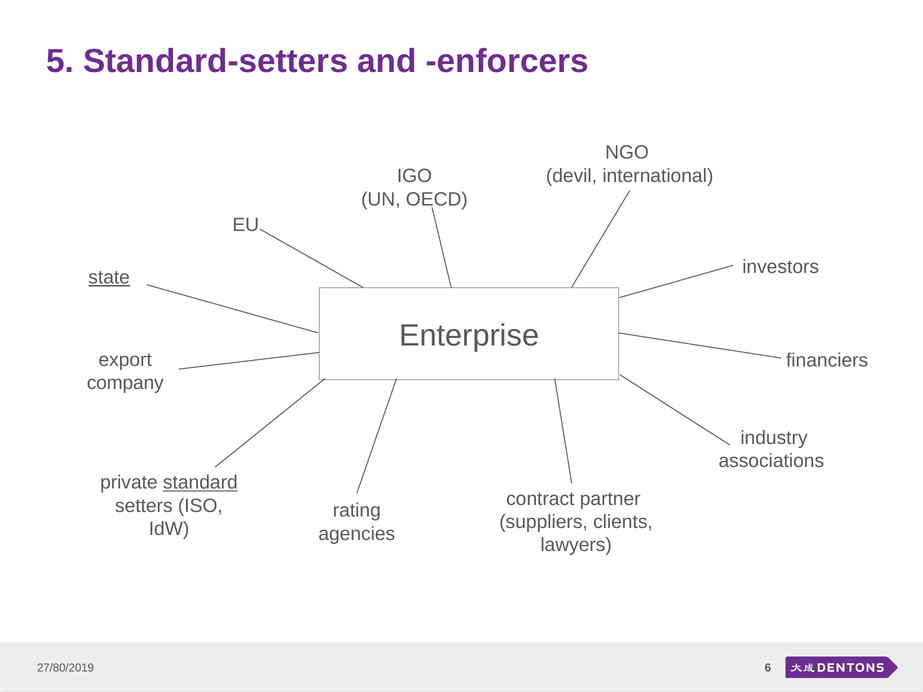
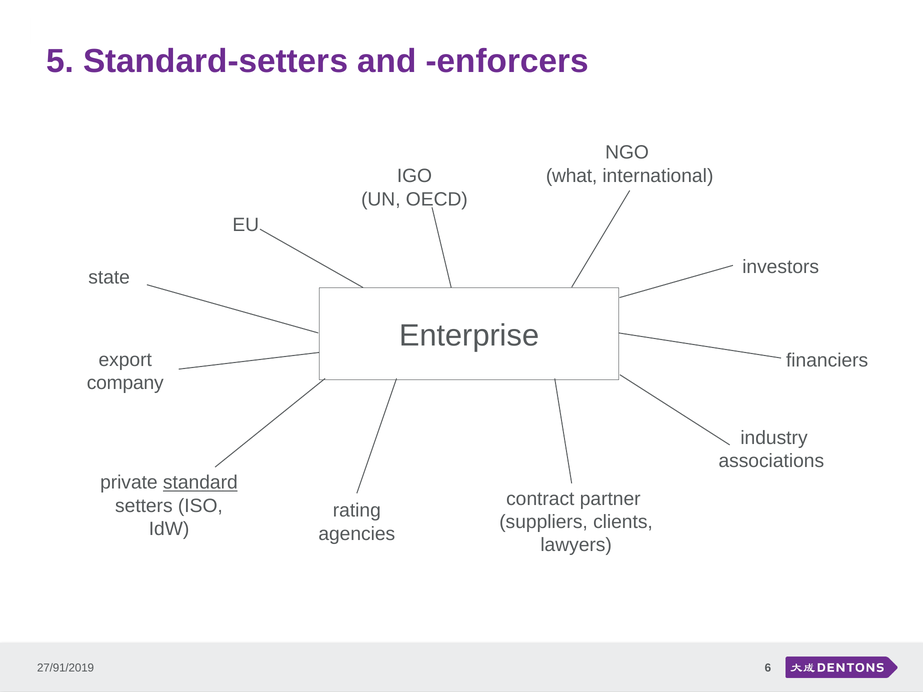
devil: devil -> what (572, 176)
state underline: present -> none (109, 278)
27/80/2019: 27/80/2019 -> 27/91/2019 (66, 668)
